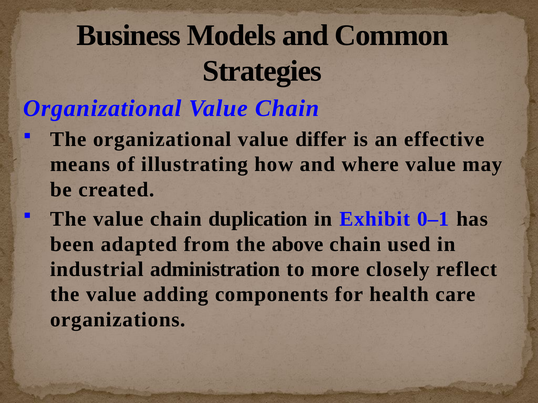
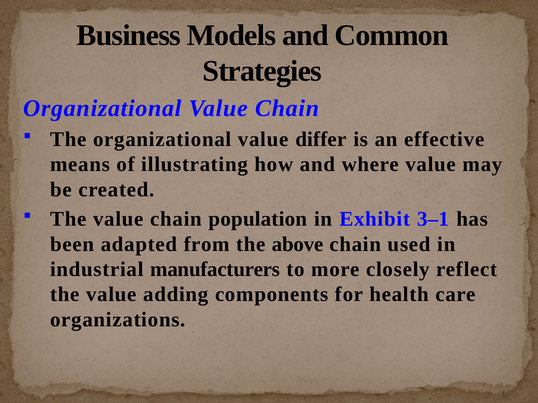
duplication: duplication -> population (258, 219)
0–1: 0–1 -> 3–1 (433, 219)
administration: administration -> manufacturers (215, 270)
